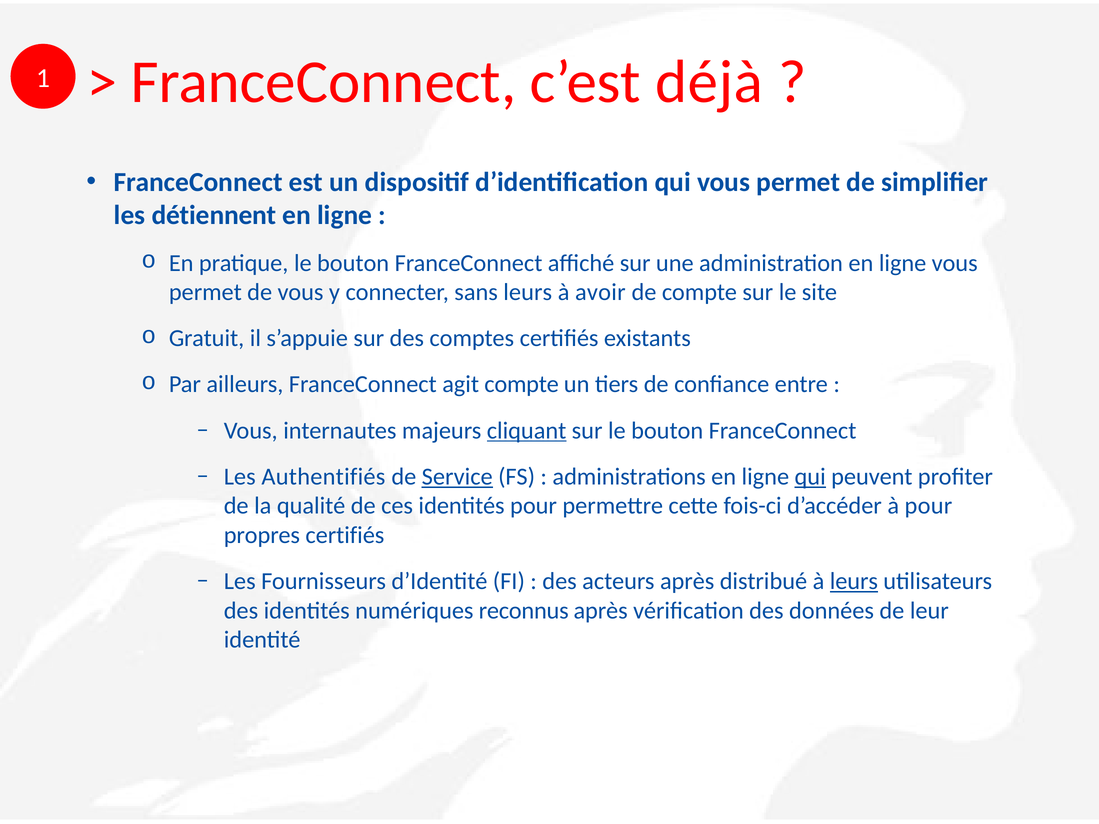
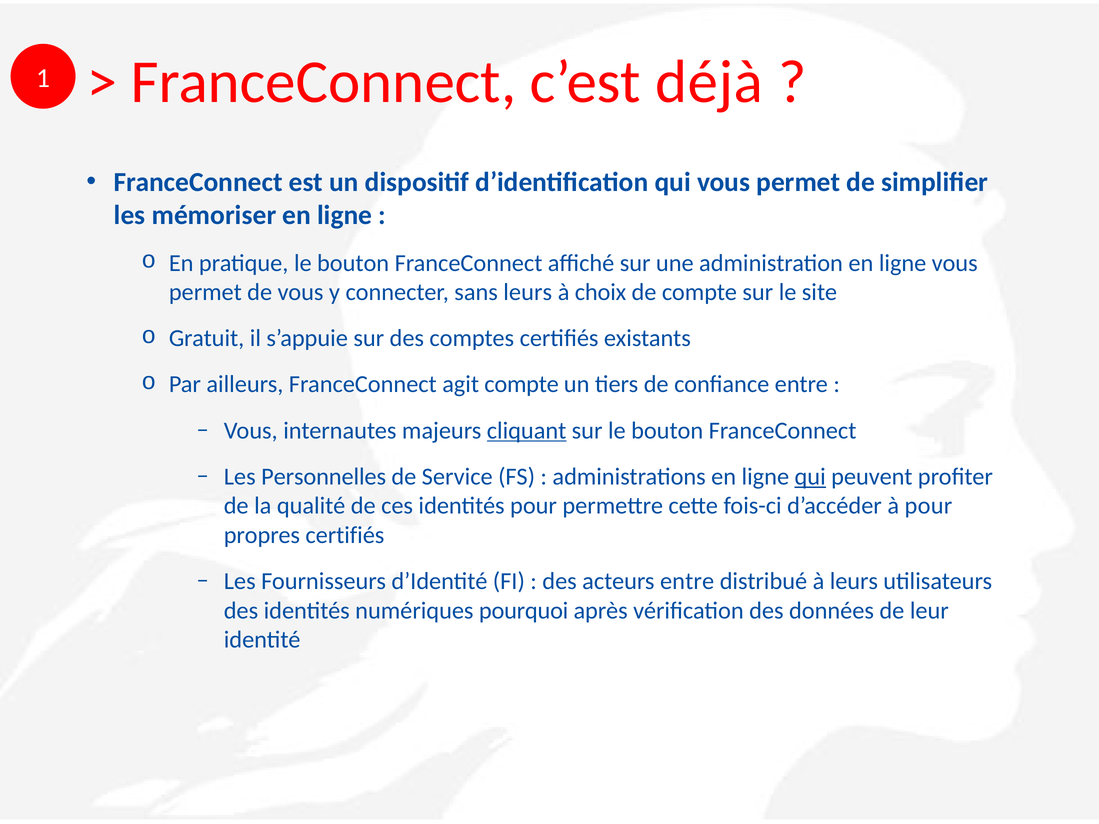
détiennent: détiennent -> mémoriser (214, 215)
avoir: avoir -> choix (601, 292)
Authentifiés: Authentifiés -> Personnelles (324, 477)
Service underline: present -> none (457, 477)
acteurs après: après -> entre (687, 581)
leurs underline: present -> none (854, 581)
reconnus: reconnus -> pourquoi (524, 611)
